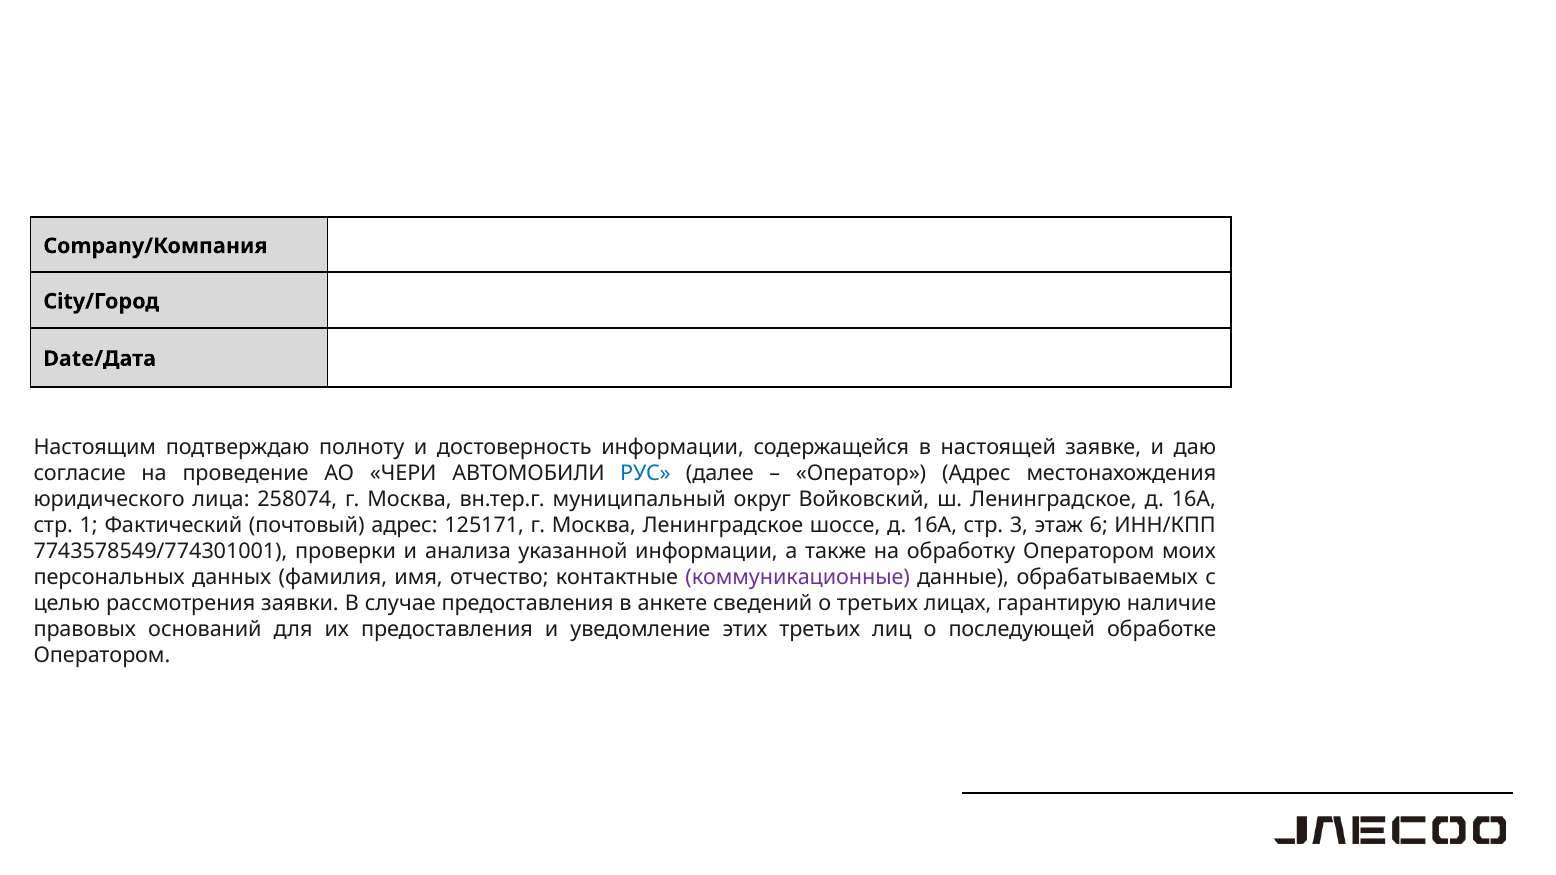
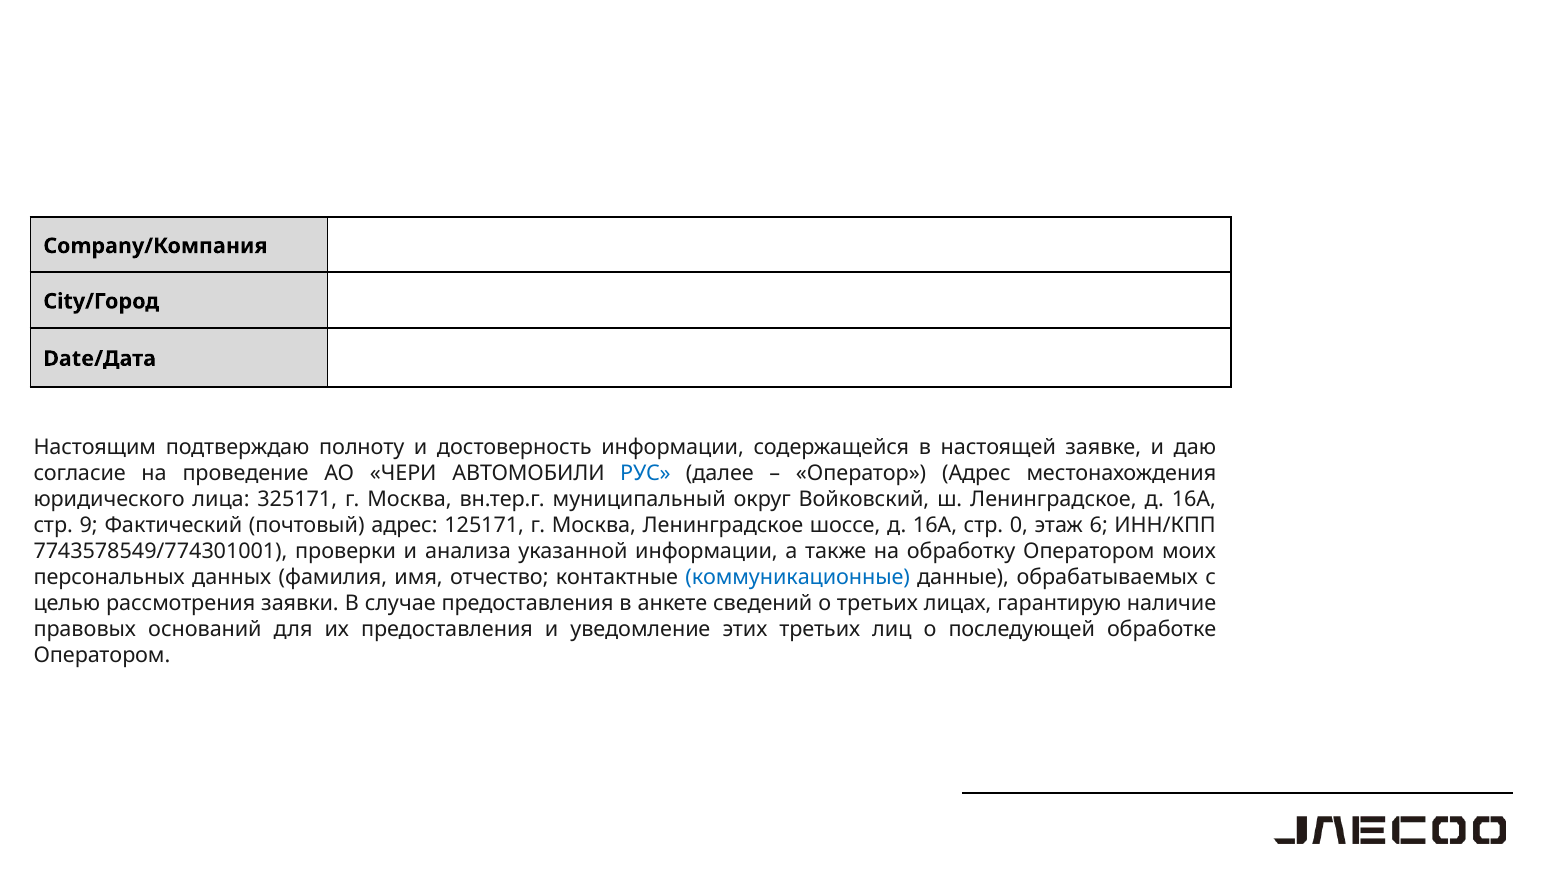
258074: 258074 -> 325171 (297, 499)
1: 1 -> 9 (89, 525)
3: 3 -> 0 (1019, 525)
коммуникационные colour: purple -> blue (798, 577)
